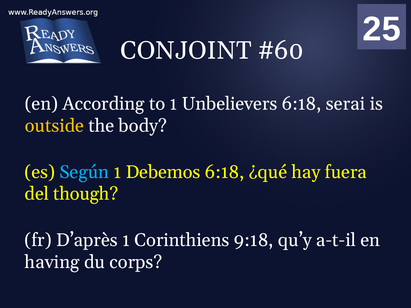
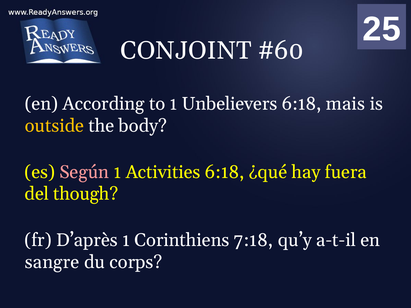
serai: serai -> mais (346, 104)
Según colour: light blue -> pink (84, 172)
Debemos: Debemos -> Activities (163, 172)
9:18: 9:18 -> 7:18 (254, 240)
having: having -> sangre (52, 262)
